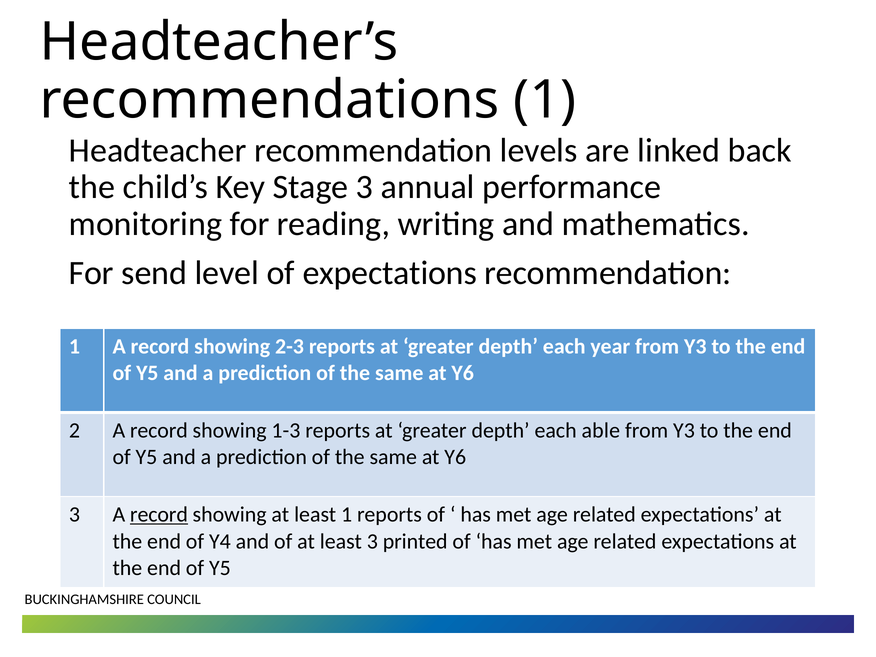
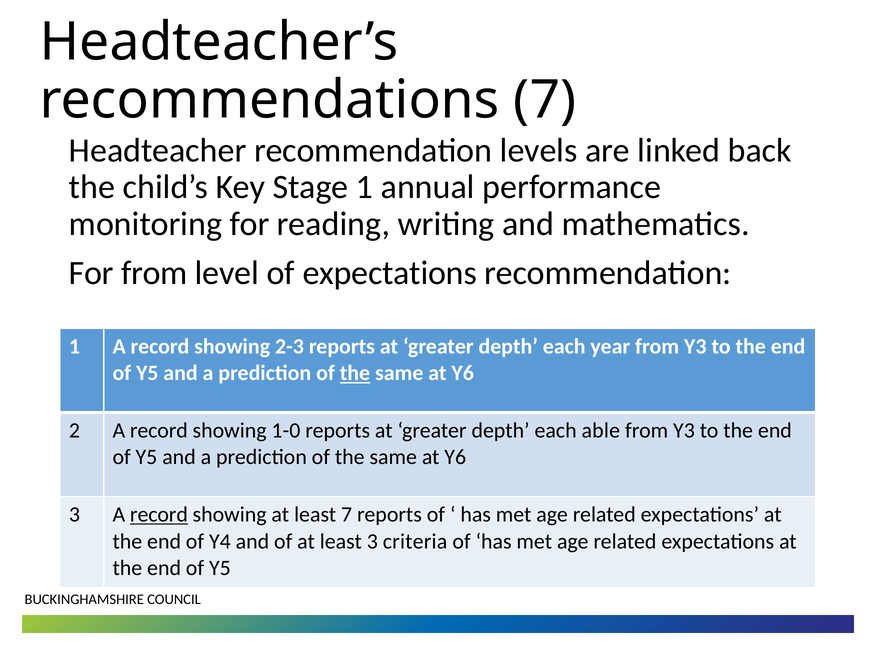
recommendations 1: 1 -> 7 (545, 100)
Stage 3: 3 -> 1 (364, 187)
For send: send -> from (154, 273)
the underline: none -> present (355, 373)
1-3: 1-3 -> 1-0 (286, 431)
least 1: 1 -> 7 (347, 515)
printed: printed -> criteria (415, 541)
